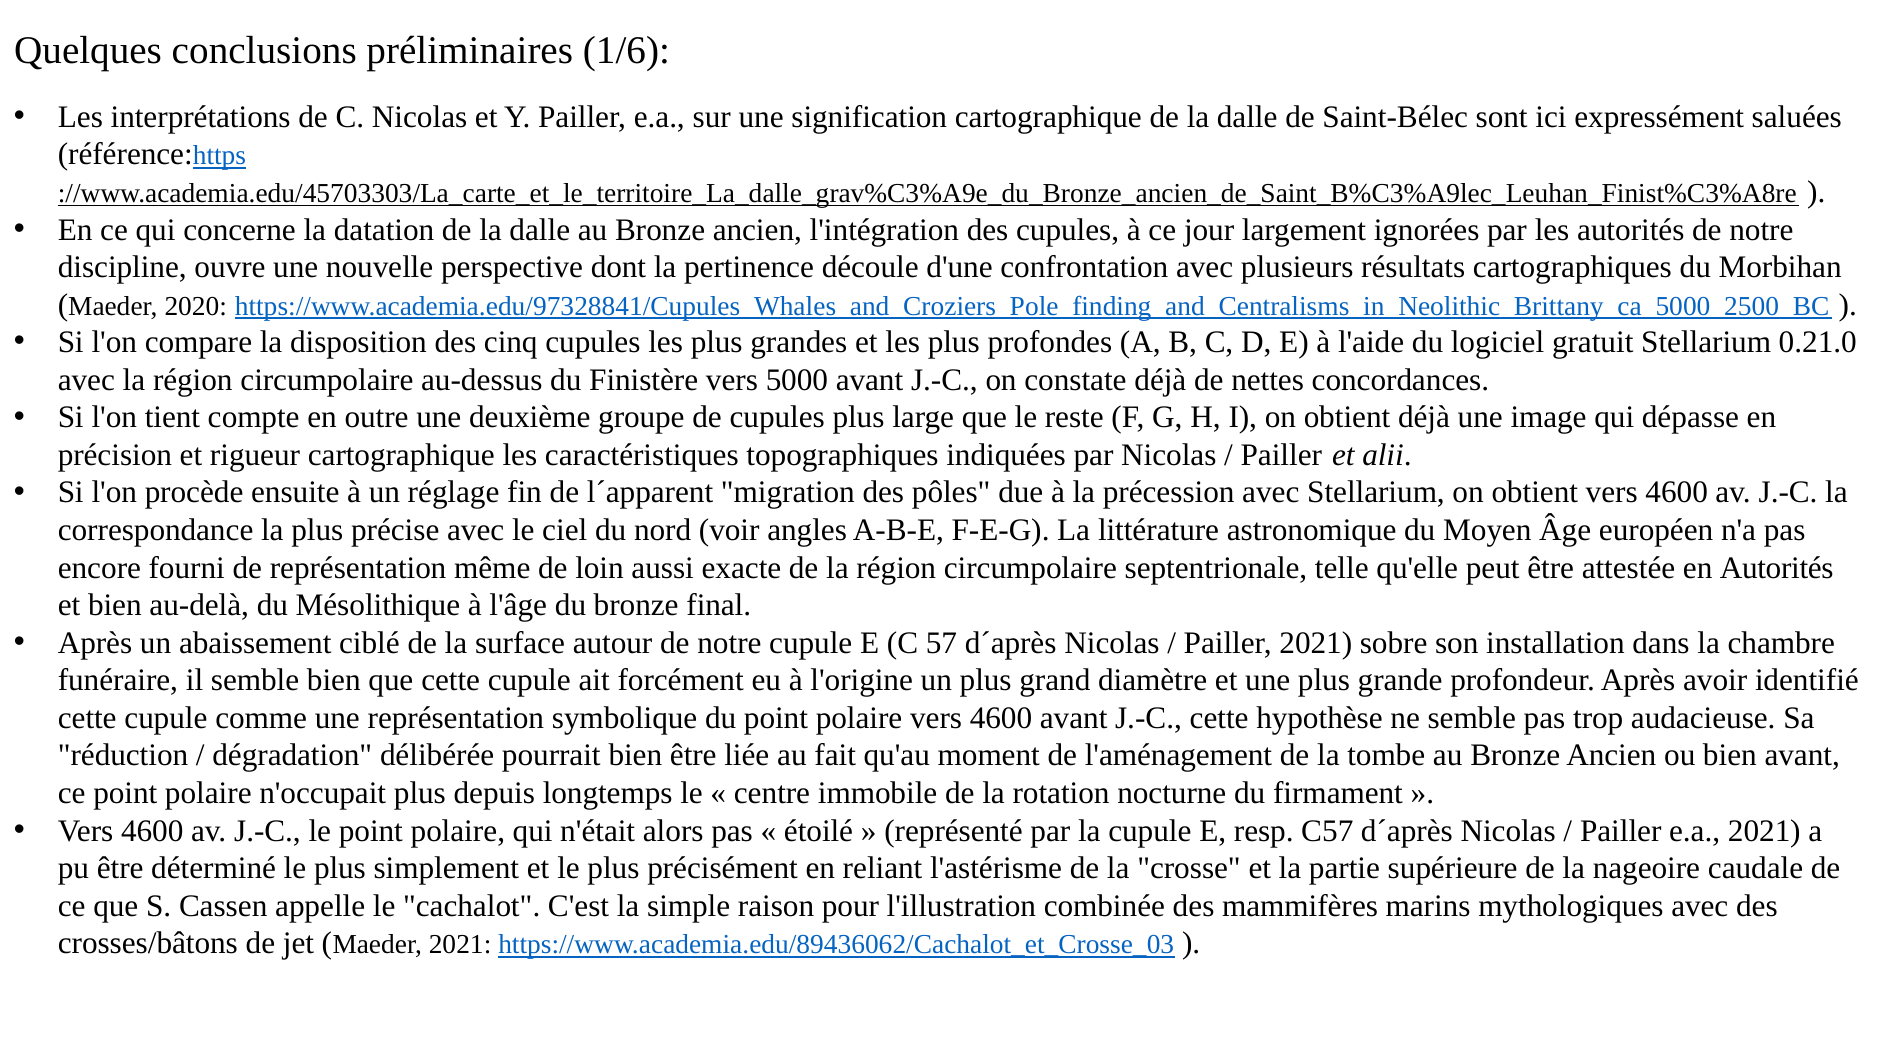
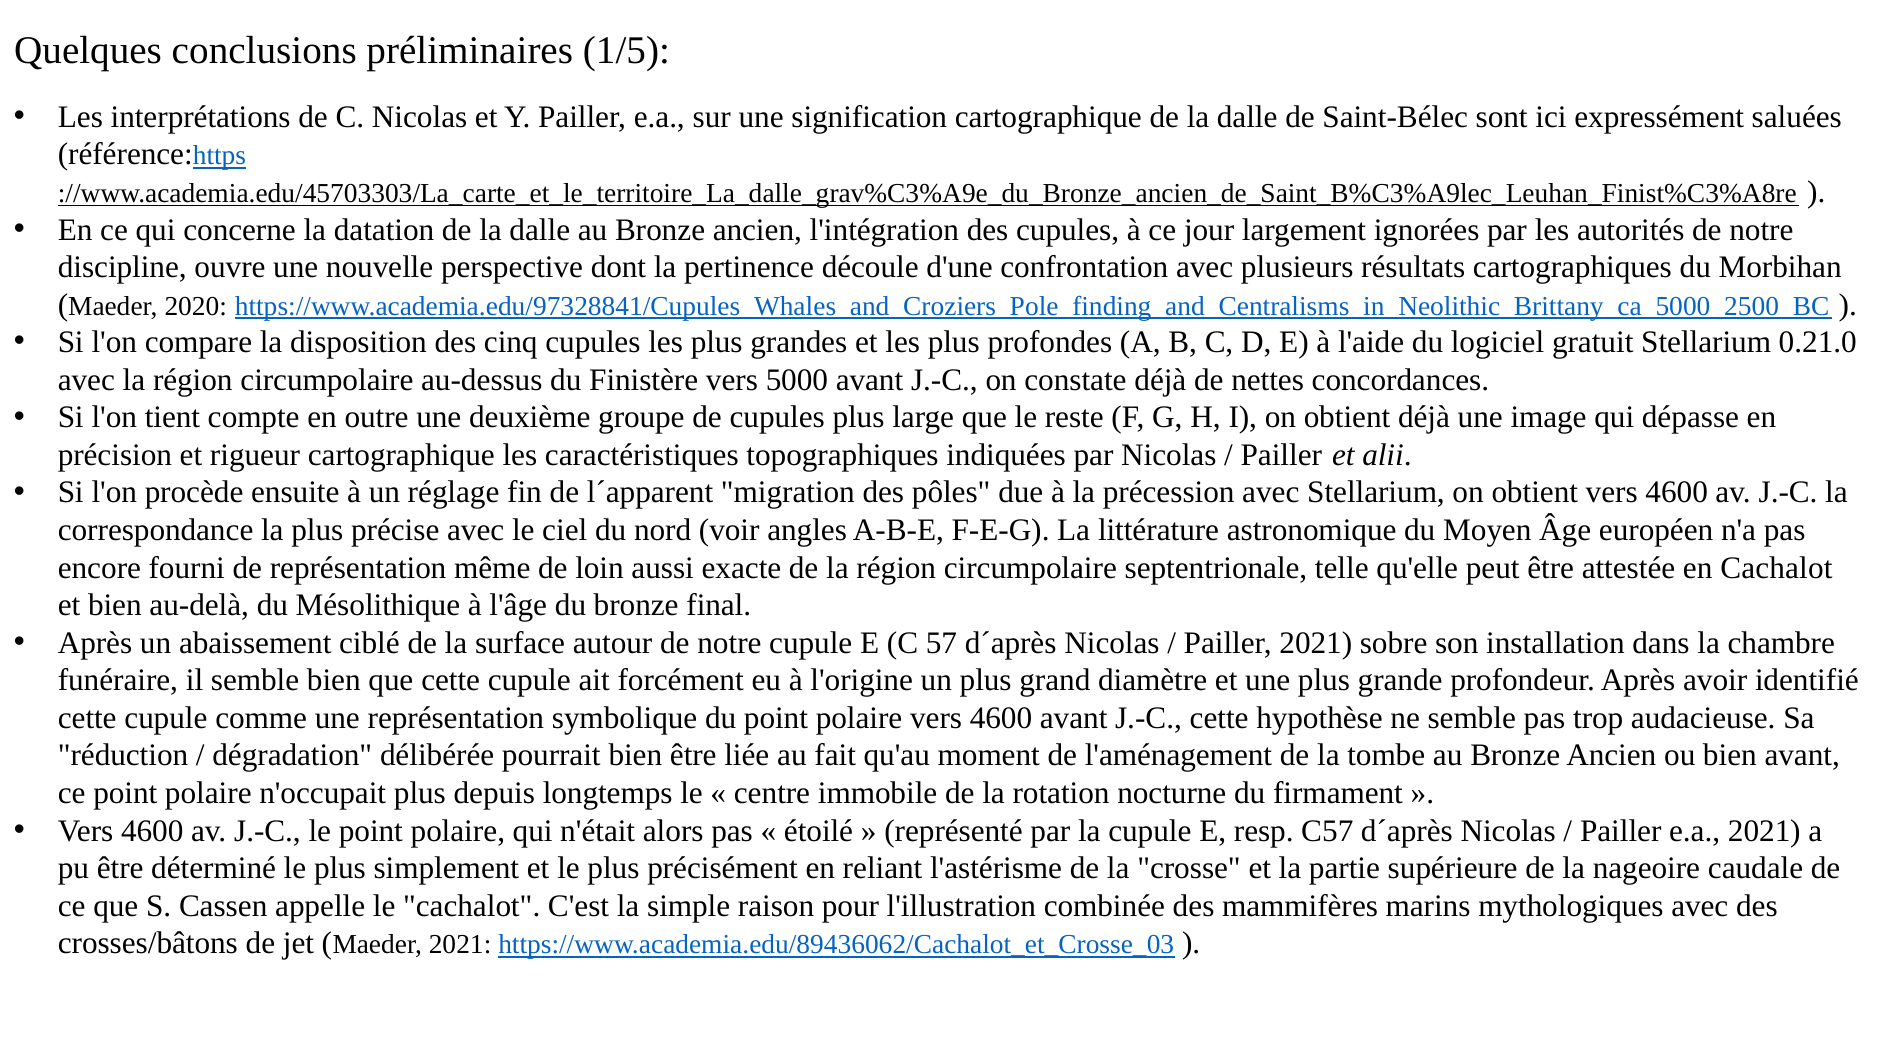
1/6: 1/6 -> 1/5 (626, 50)
en Autorités: Autorités -> Cachalot (1776, 567)
